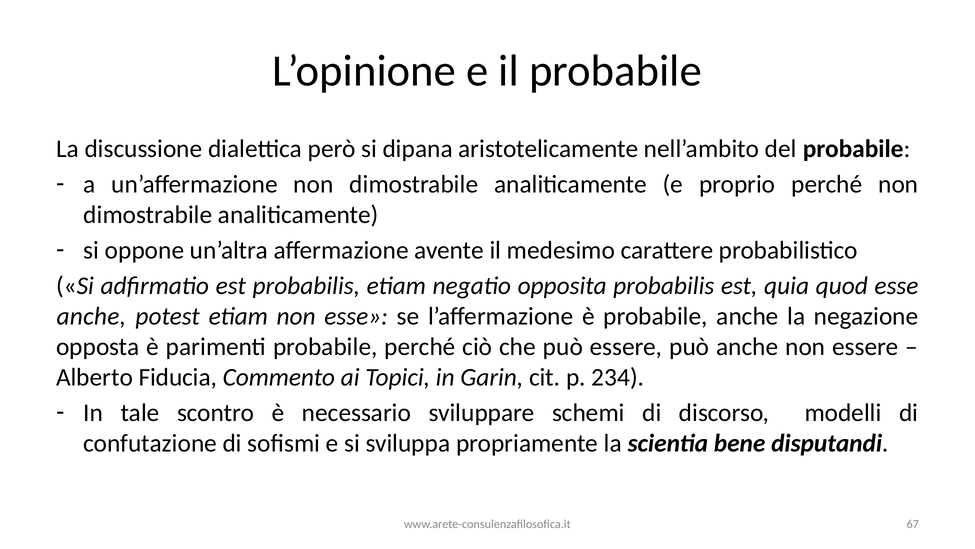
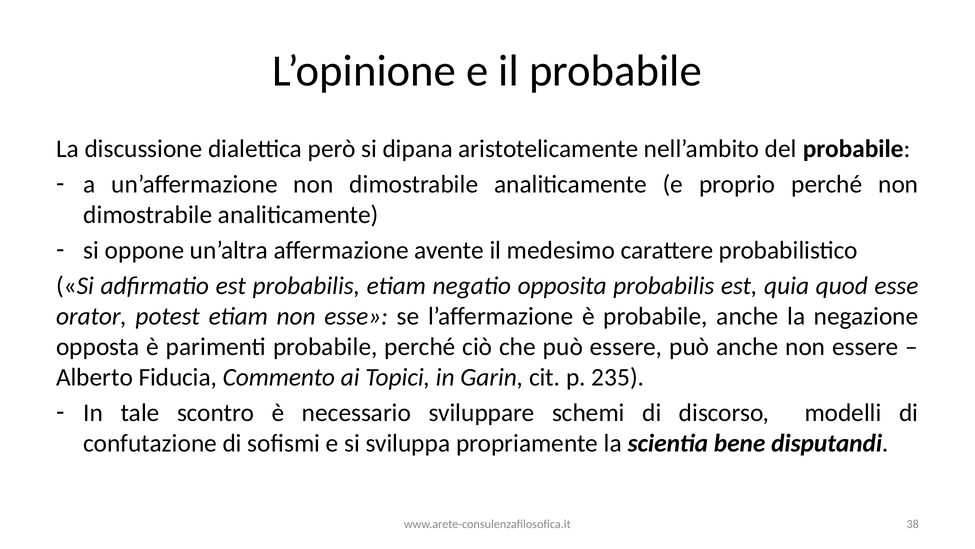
anche: anche -> orator (91, 316)
234: 234 -> 235 (618, 377)
67: 67 -> 38 (913, 524)
